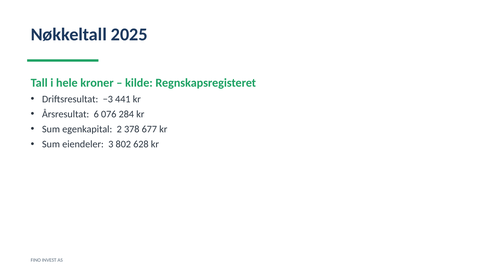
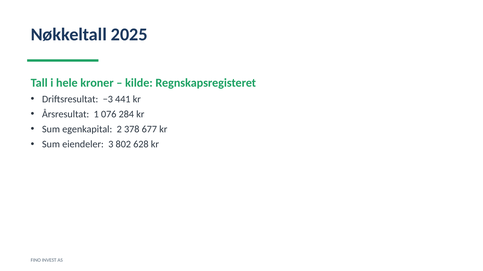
6: 6 -> 1 (96, 114)
